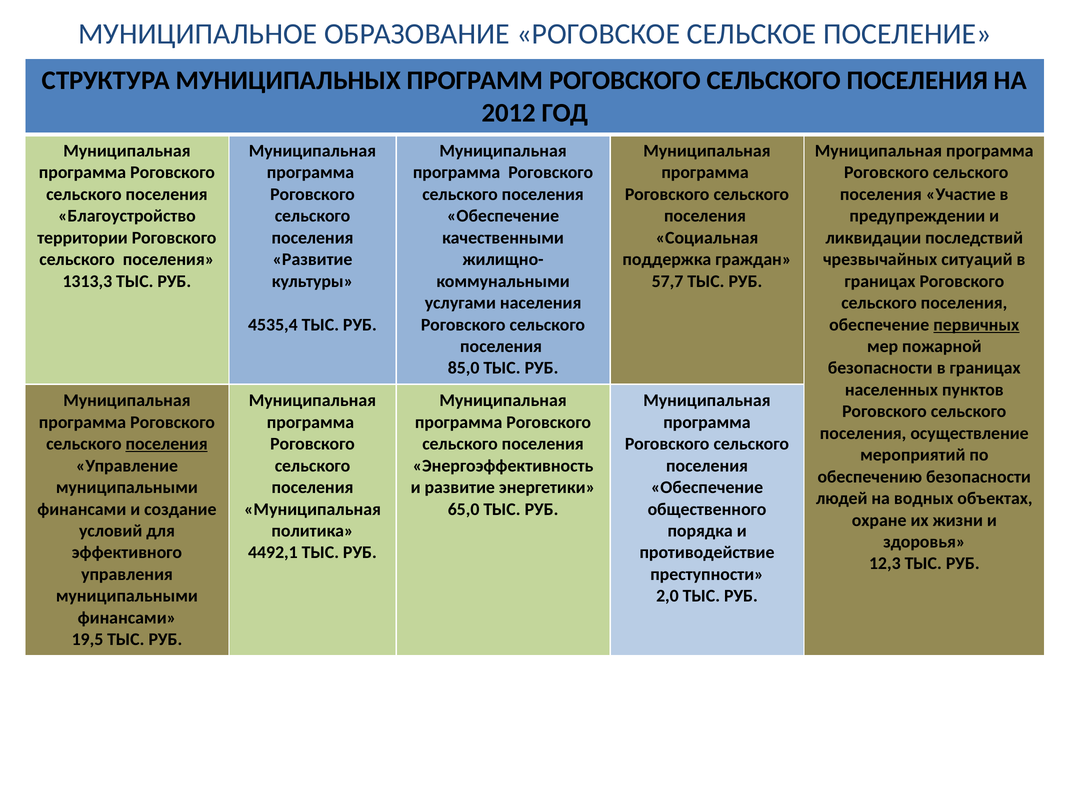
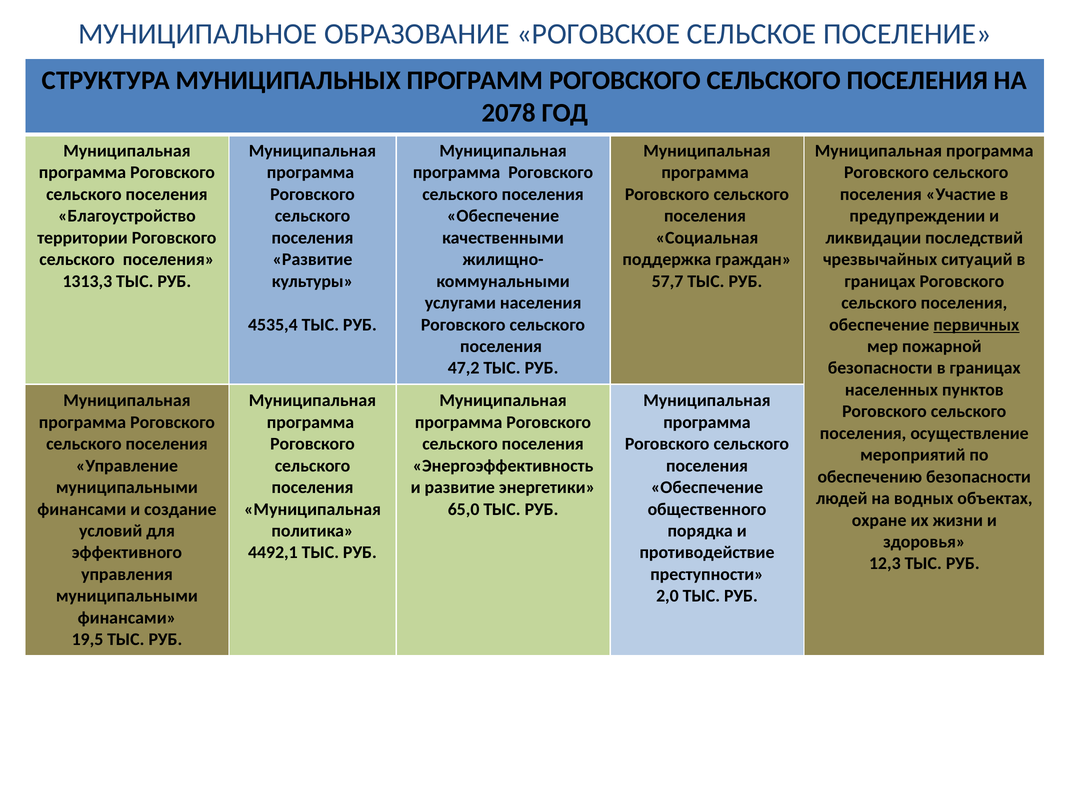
2012: 2012 -> 2078 (509, 113)
85,0: 85,0 -> 47,2 (464, 368)
поселения underline: present -> none (167, 444)
